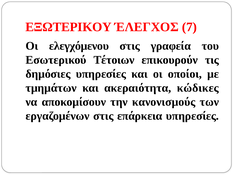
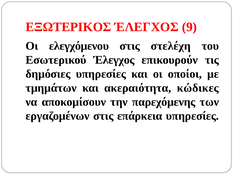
ΕΞΩΤΕΡΙΚΟΥ: ΕΞΩΤΕΡΙΚΟΥ -> ΕΞΩΤΕΡΙΚΟΣ (68, 27)
7: 7 -> 9 (189, 27)
γραφεία: γραφεία -> στελέχη (171, 46)
Εσωτερικού Τέτοιων: Τέτοιων -> Έλεγχος (114, 60)
κανονισμούς: κανονισμούς -> παρεχόμενης (164, 102)
